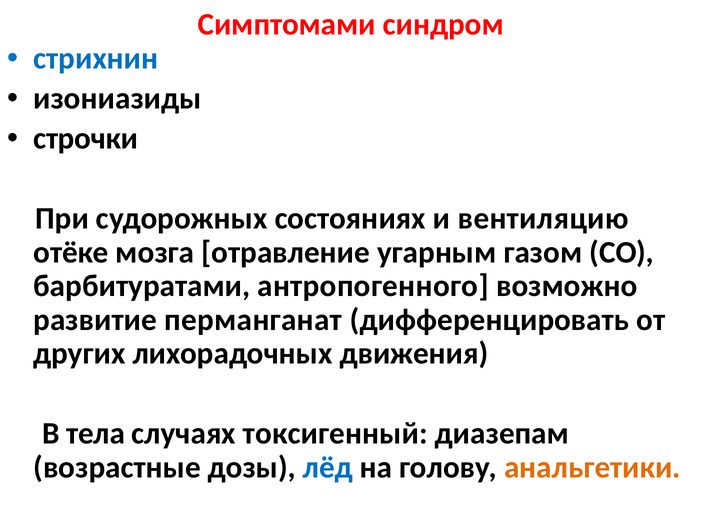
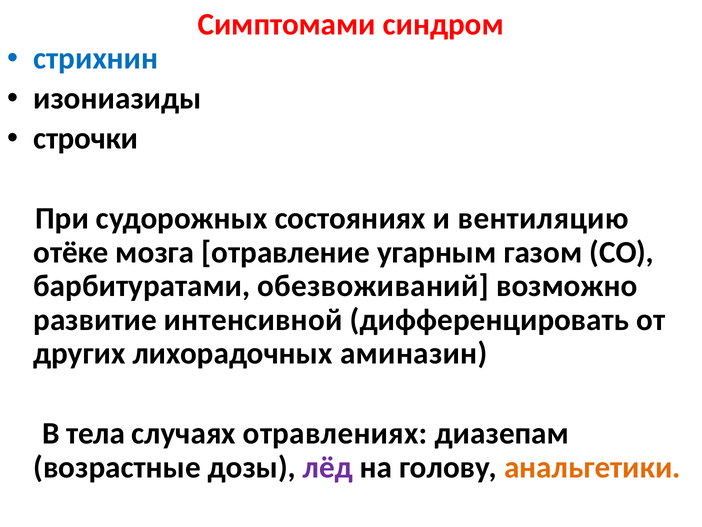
антропогенного: антропогенного -> обезвоживаний (373, 286)
перманганат: перманганат -> интенсивной (253, 320)
движения: движения -> аминазин (414, 353)
токсигенный: токсигенный -> отравлениях (335, 433)
лёд colour: blue -> purple (328, 467)
